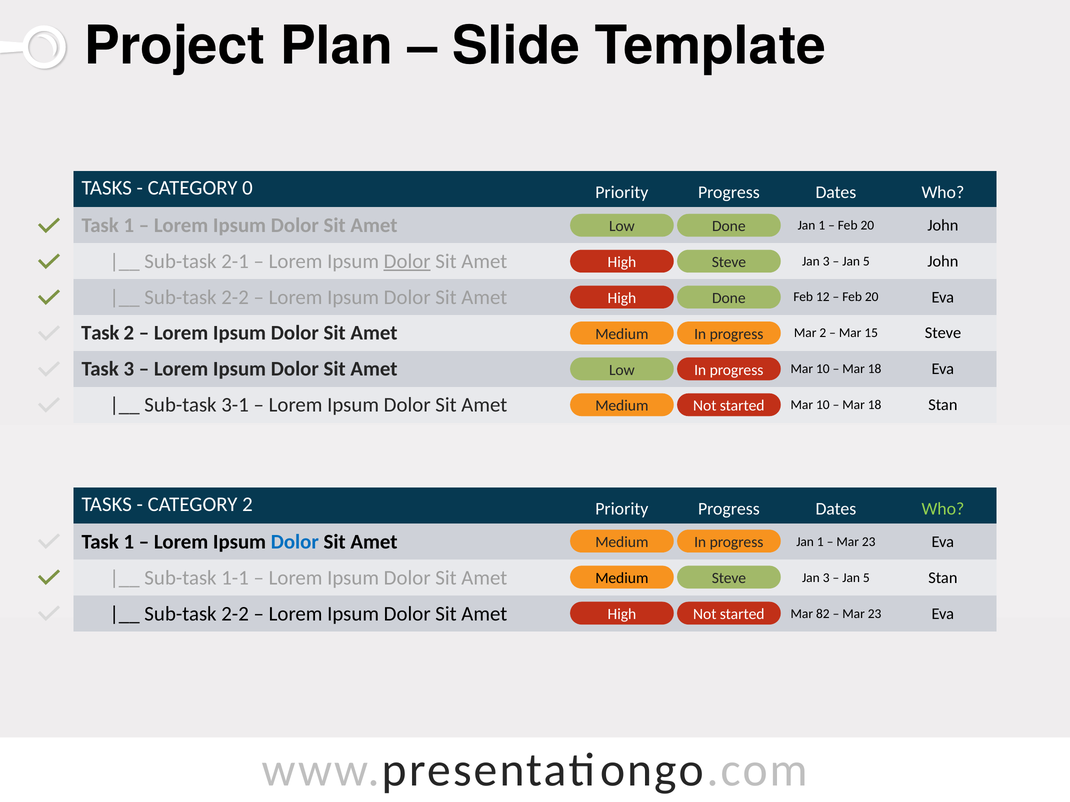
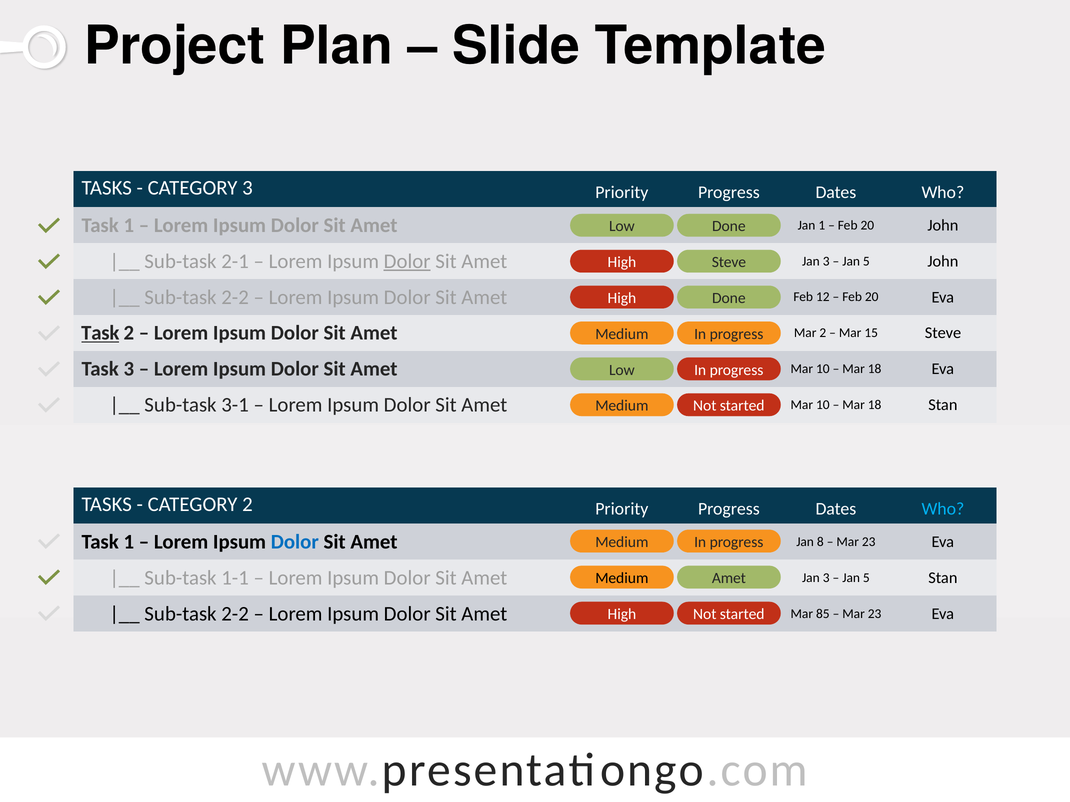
CATEGORY 0: 0 -> 3 (247, 188)
Task underline: none -> present (100, 333)
Who colour: light green -> light blue (943, 509)
1: 1 -> 8 (820, 542)
Medium Steve: Steve -> Amet (729, 579)
82: 82 -> 85 (823, 614)
